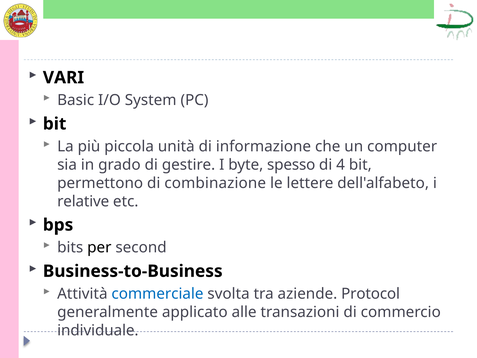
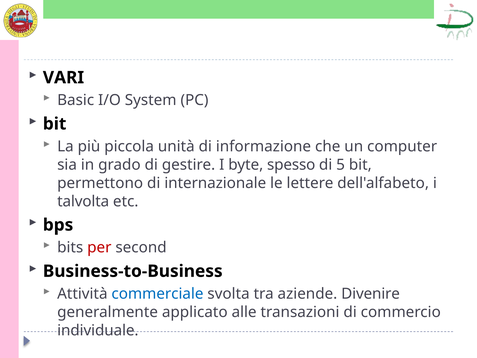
4: 4 -> 5 (341, 165)
combinazione: combinazione -> internazionale (215, 183)
relative: relative -> talvolta (83, 201)
per colour: black -> red (99, 247)
Protocol: Protocol -> Divenire (371, 294)
